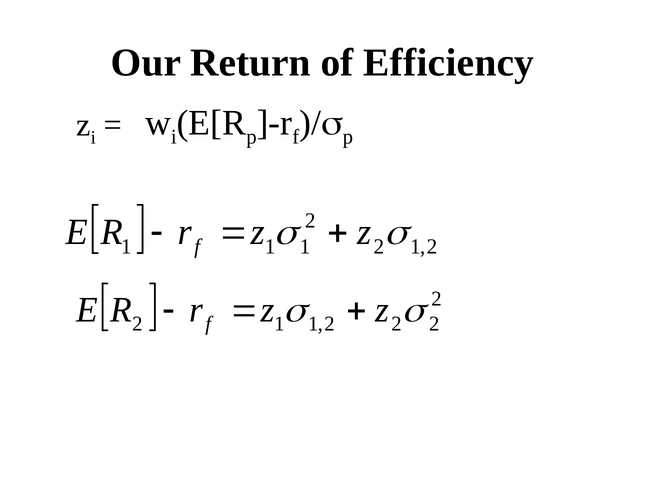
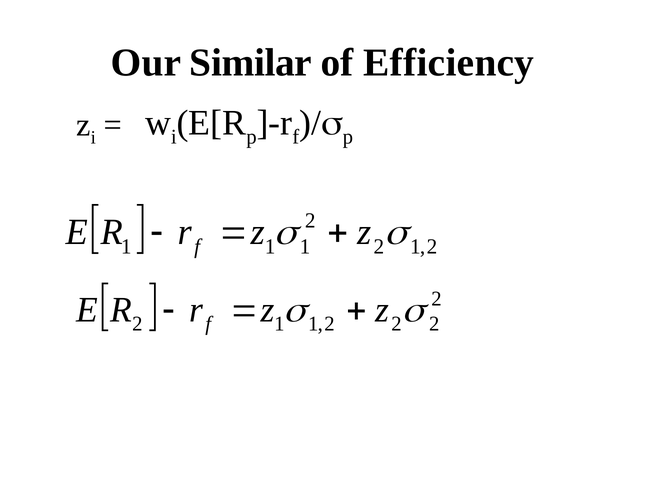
Return: Return -> Similar (251, 63)
